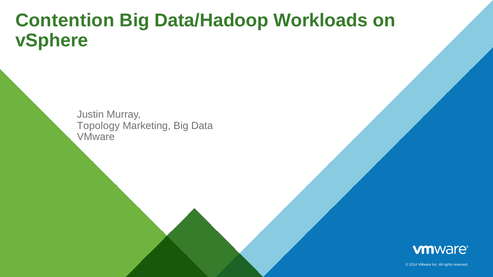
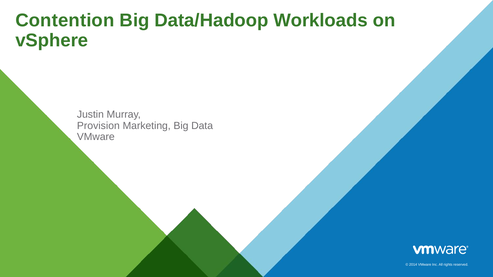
Topology: Topology -> Provision (98, 126)
